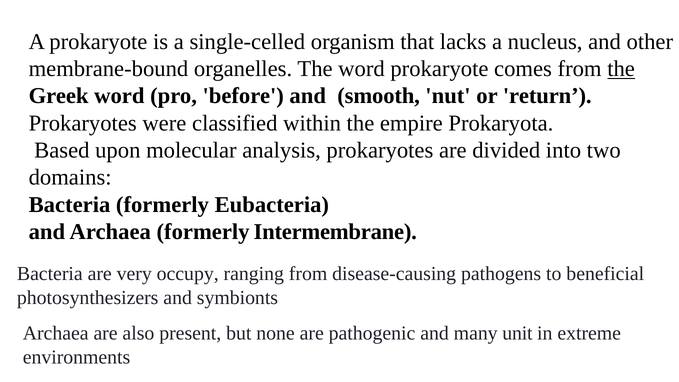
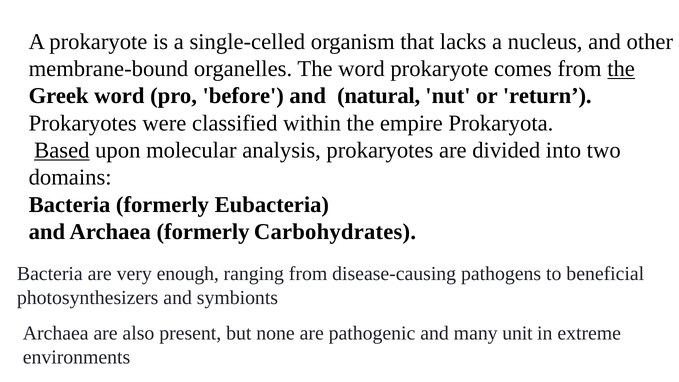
smooth: smooth -> natural (379, 96)
Based underline: none -> present (62, 150)
Intermembrane: Intermembrane -> Carbohydrates (335, 232)
occupy: occupy -> enough (188, 274)
